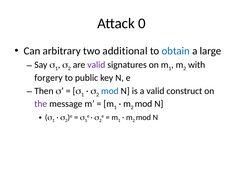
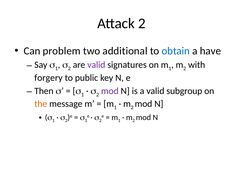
Attack 0: 0 -> 2 (142, 24)
arbitrary: arbitrary -> problem (62, 51)
large: large -> have (210, 51)
mod colour: blue -> purple (110, 91)
construct: construct -> subgroup (184, 91)
the colour: purple -> orange (41, 104)
